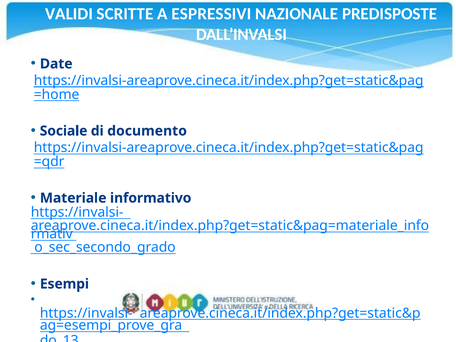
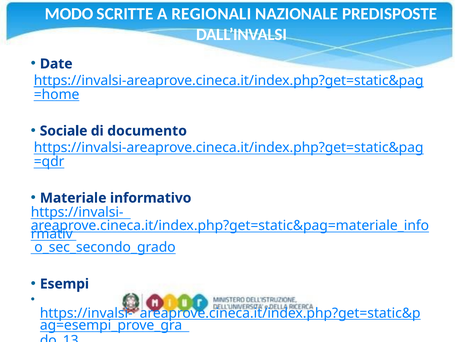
VALIDI: VALIDI -> MODO (69, 14)
ESPRESSIVI: ESPRESSIVI -> REGIONALI (211, 14)
